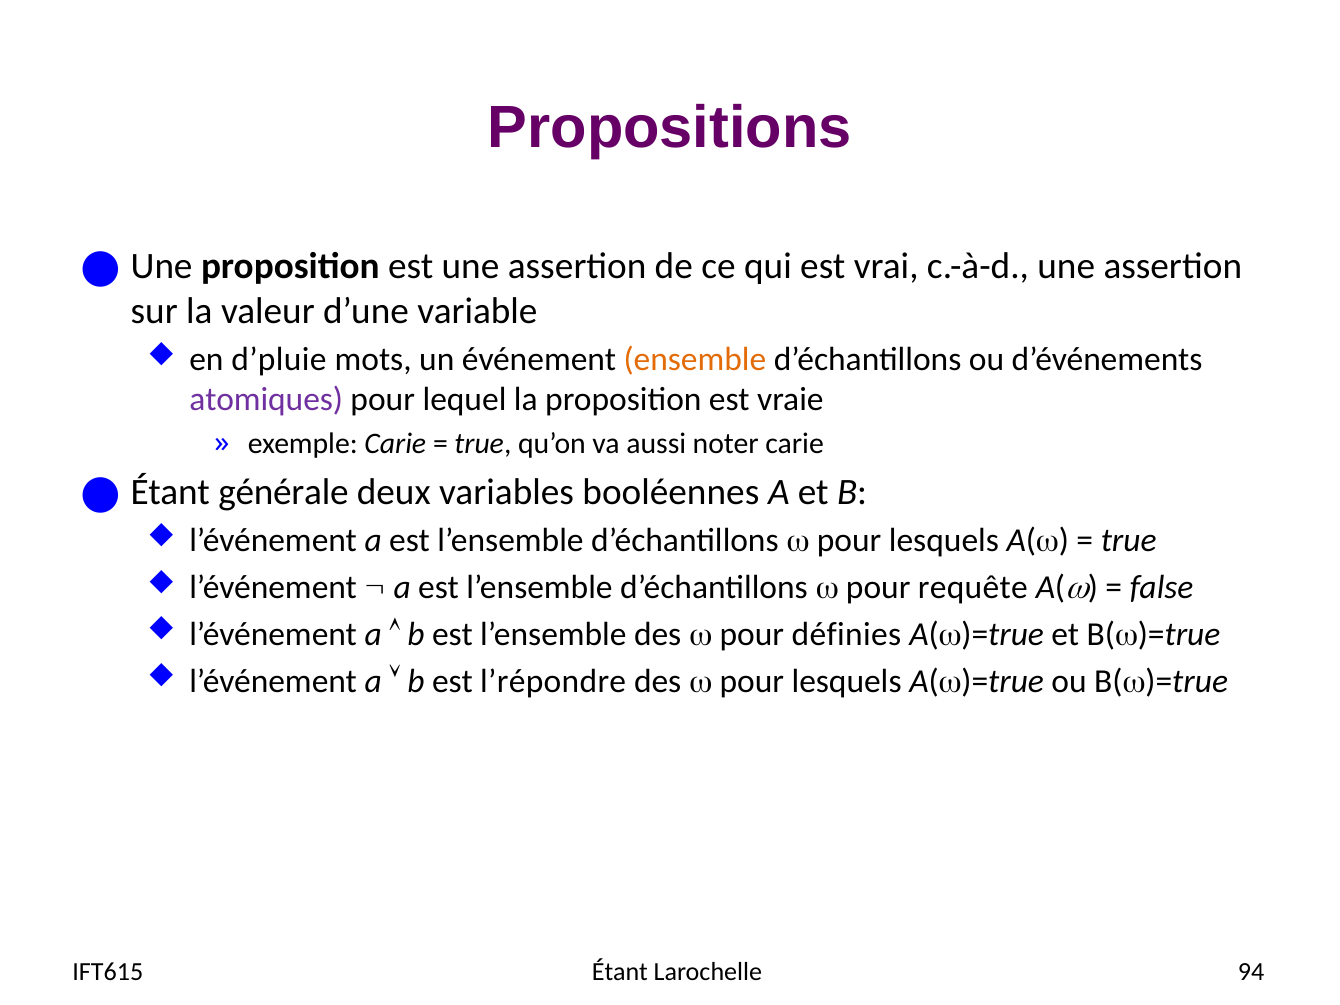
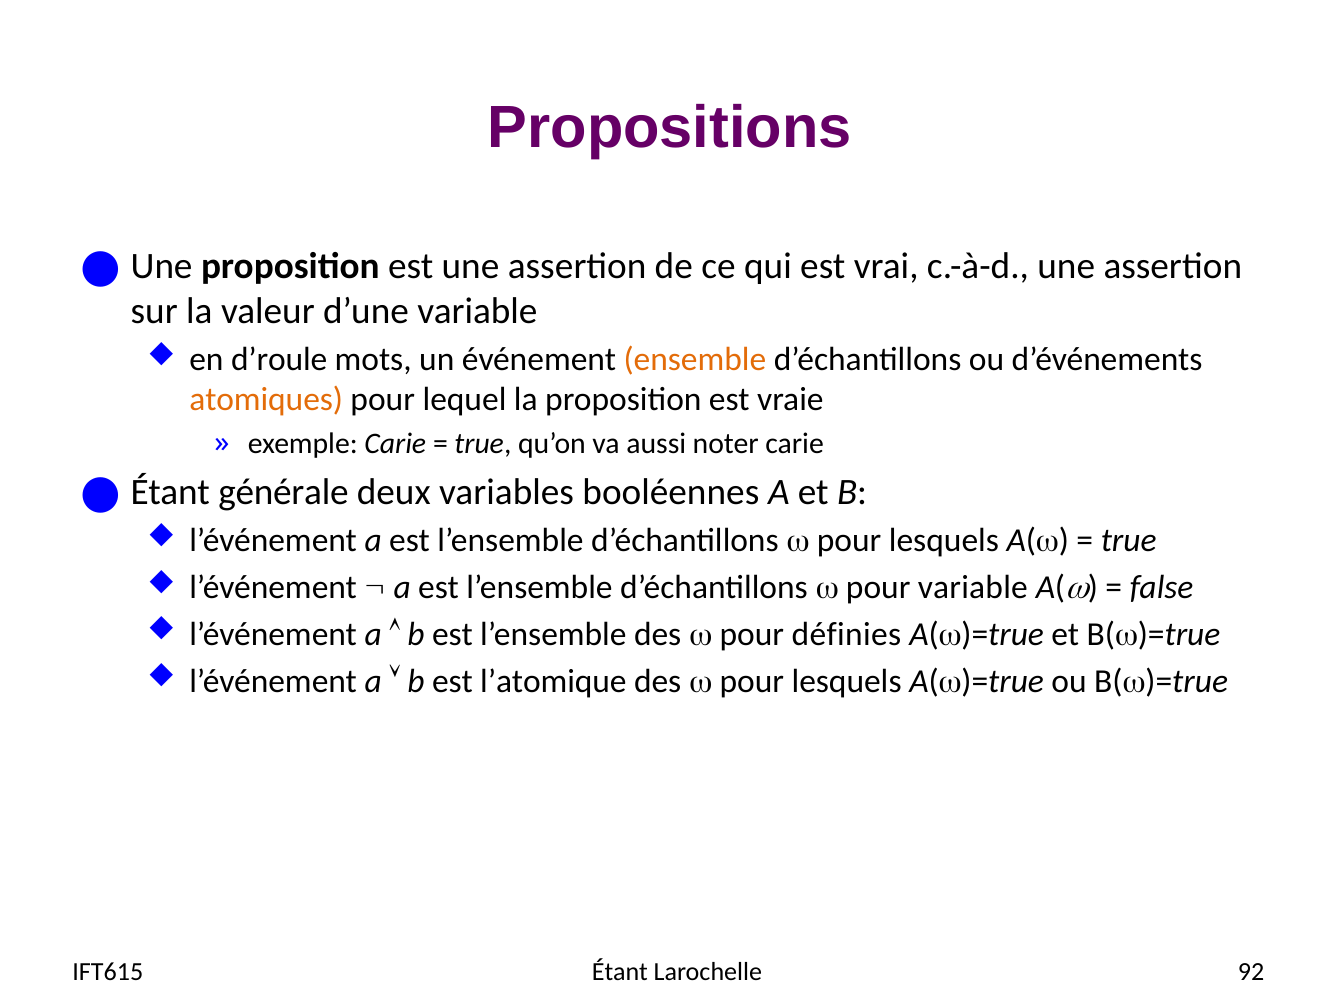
d’pluie: d’pluie -> d’roule (279, 360)
atomiques colour: purple -> orange (266, 400)
pour requête: requête -> variable (973, 588)
l’répondre: l’répondre -> l’atomique (553, 681)
94: 94 -> 92 (1251, 972)
